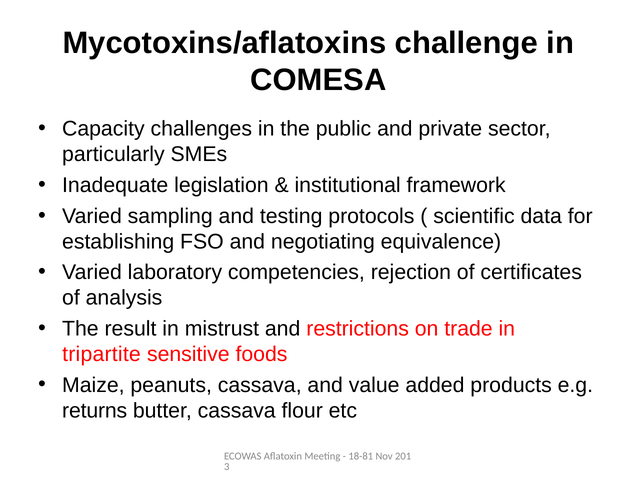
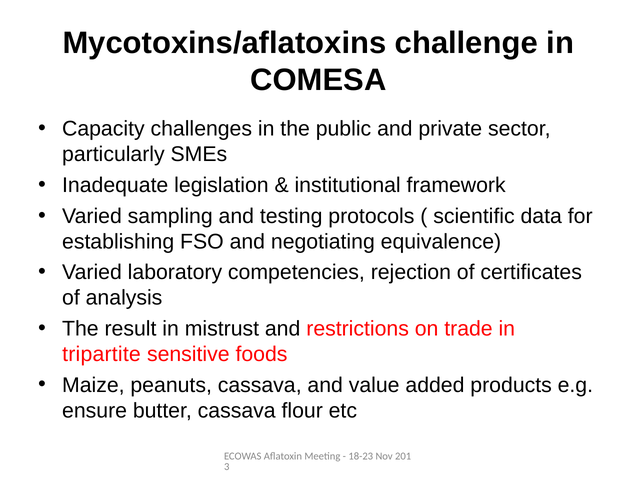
returns: returns -> ensure (95, 410)
18-81: 18-81 -> 18-23 (361, 456)
